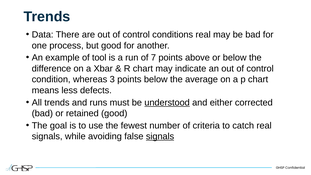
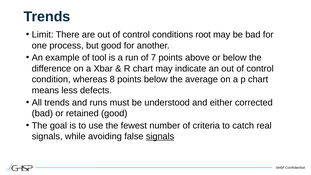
Data: Data -> Limit (43, 35)
conditions real: real -> root (203, 35)
3: 3 -> 8 (112, 79)
understood underline: present -> none (167, 102)
